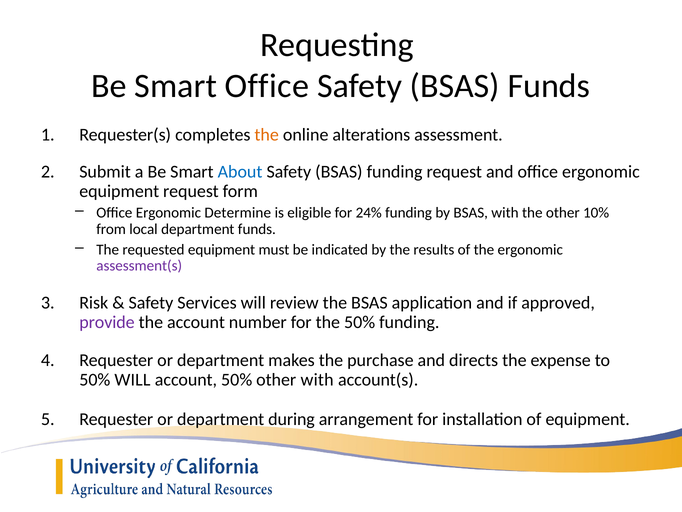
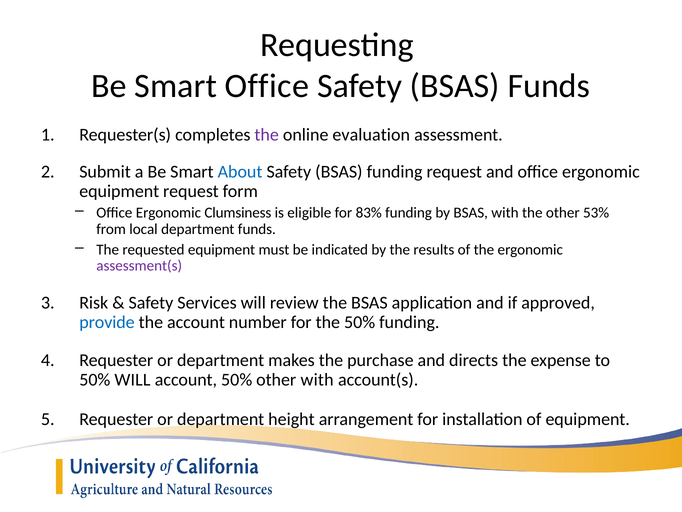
the colour: orange -> purple (267, 135)
alterations: alterations -> evaluation (371, 135)
Determine: Determine -> Clumsiness (238, 213)
24%: 24% -> 83% (369, 213)
10%: 10% -> 53% (596, 213)
provide colour: purple -> blue (107, 322)
during: during -> height (291, 419)
